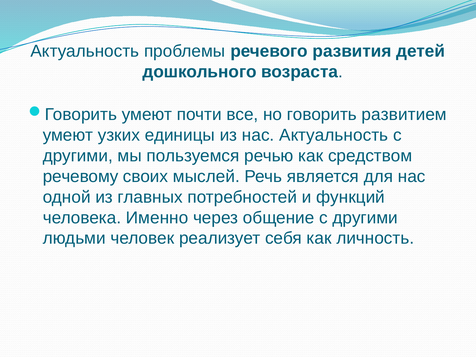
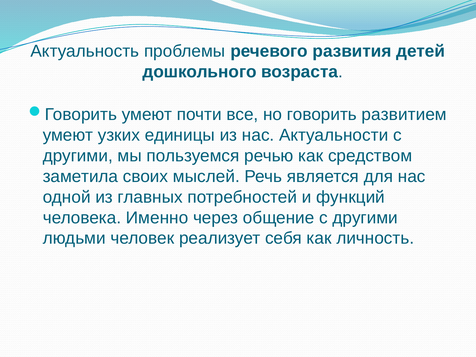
нас Актуальность: Актуальность -> Актуальности (334, 135)
речевому: речевому -> заметила (80, 176)
